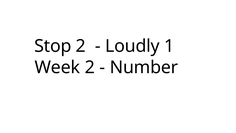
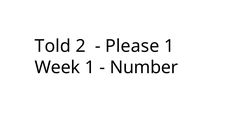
Stop: Stop -> Told (53, 46)
Loudly: Loudly -> Please (132, 46)
Week 2: 2 -> 1 (90, 67)
